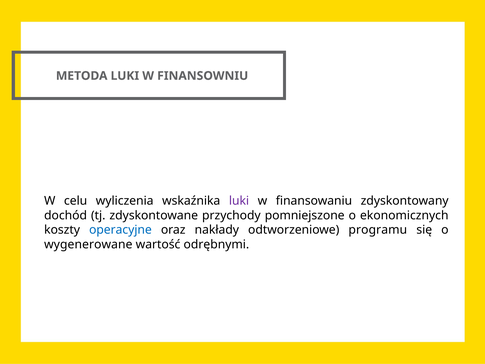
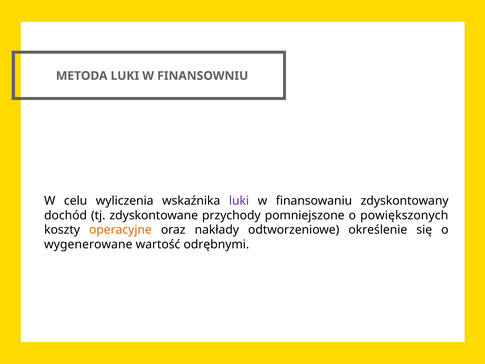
ekonomicznych: ekonomicznych -> powiększonych (404, 215)
operacyjne colour: blue -> orange (120, 230)
programu: programu -> określenie (378, 230)
